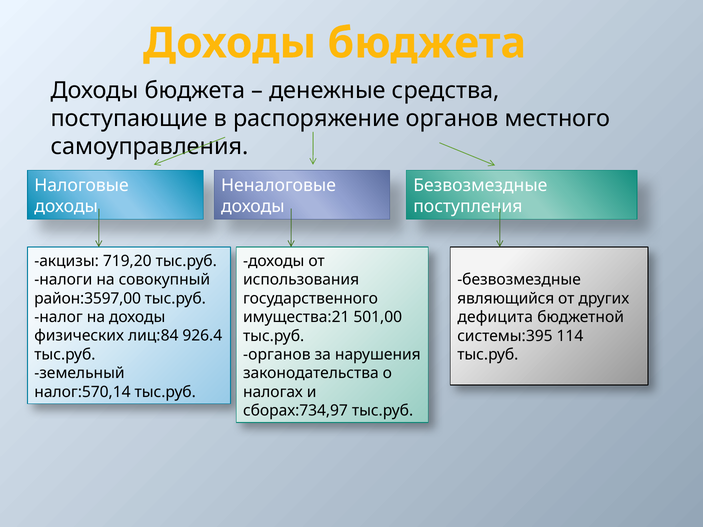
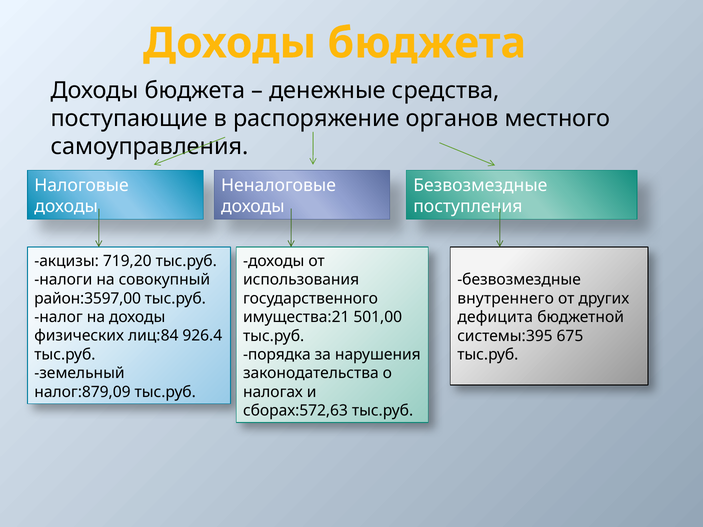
являющийся: являющийся -> внутреннего (506, 299)
114: 114 -> 675 (570, 336)
органов: органов -> порядка (277, 355)
налог:570,14: налог:570,14 -> налог:879,09 (82, 392)
сборах:734,97: сборах:734,97 -> сборах:572,63 (296, 411)
